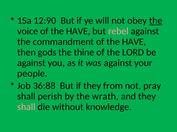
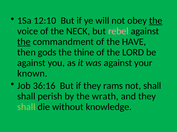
12:90: 12:90 -> 12:10 (45, 21)
voice of the HAVE: HAVE -> NECK (78, 31)
the underline: none -> present (24, 42)
people: people -> known (32, 74)
36:88: 36:88 -> 36:16 (44, 86)
from: from -> rams (113, 86)
not pray: pray -> shall (152, 86)
shall colour: pink -> light green (26, 107)
